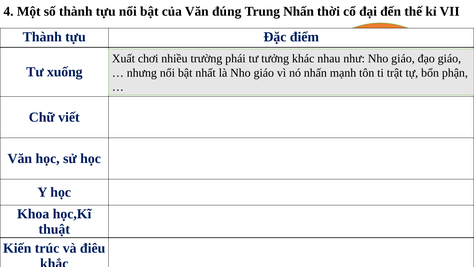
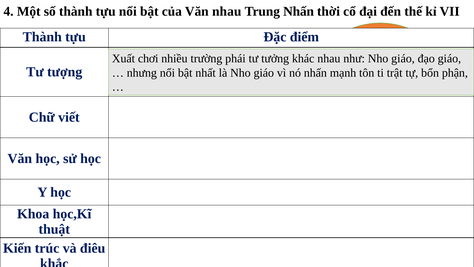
Văn đúng: đúng -> nhau (227, 11)
xuống: xuống -> tượng (65, 72)
